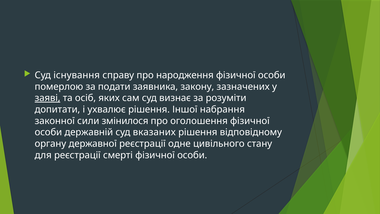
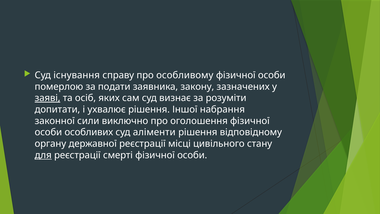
народження: народження -> особливому (185, 75)
змінилося: змінилося -> виключно (125, 121)
державній: державній -> особливих (89, 132)
вказаних: вказаних -> аліменти (154, 132)
одне: одне -> місці (179, 144)
для underline: none -> present (43, 155)
